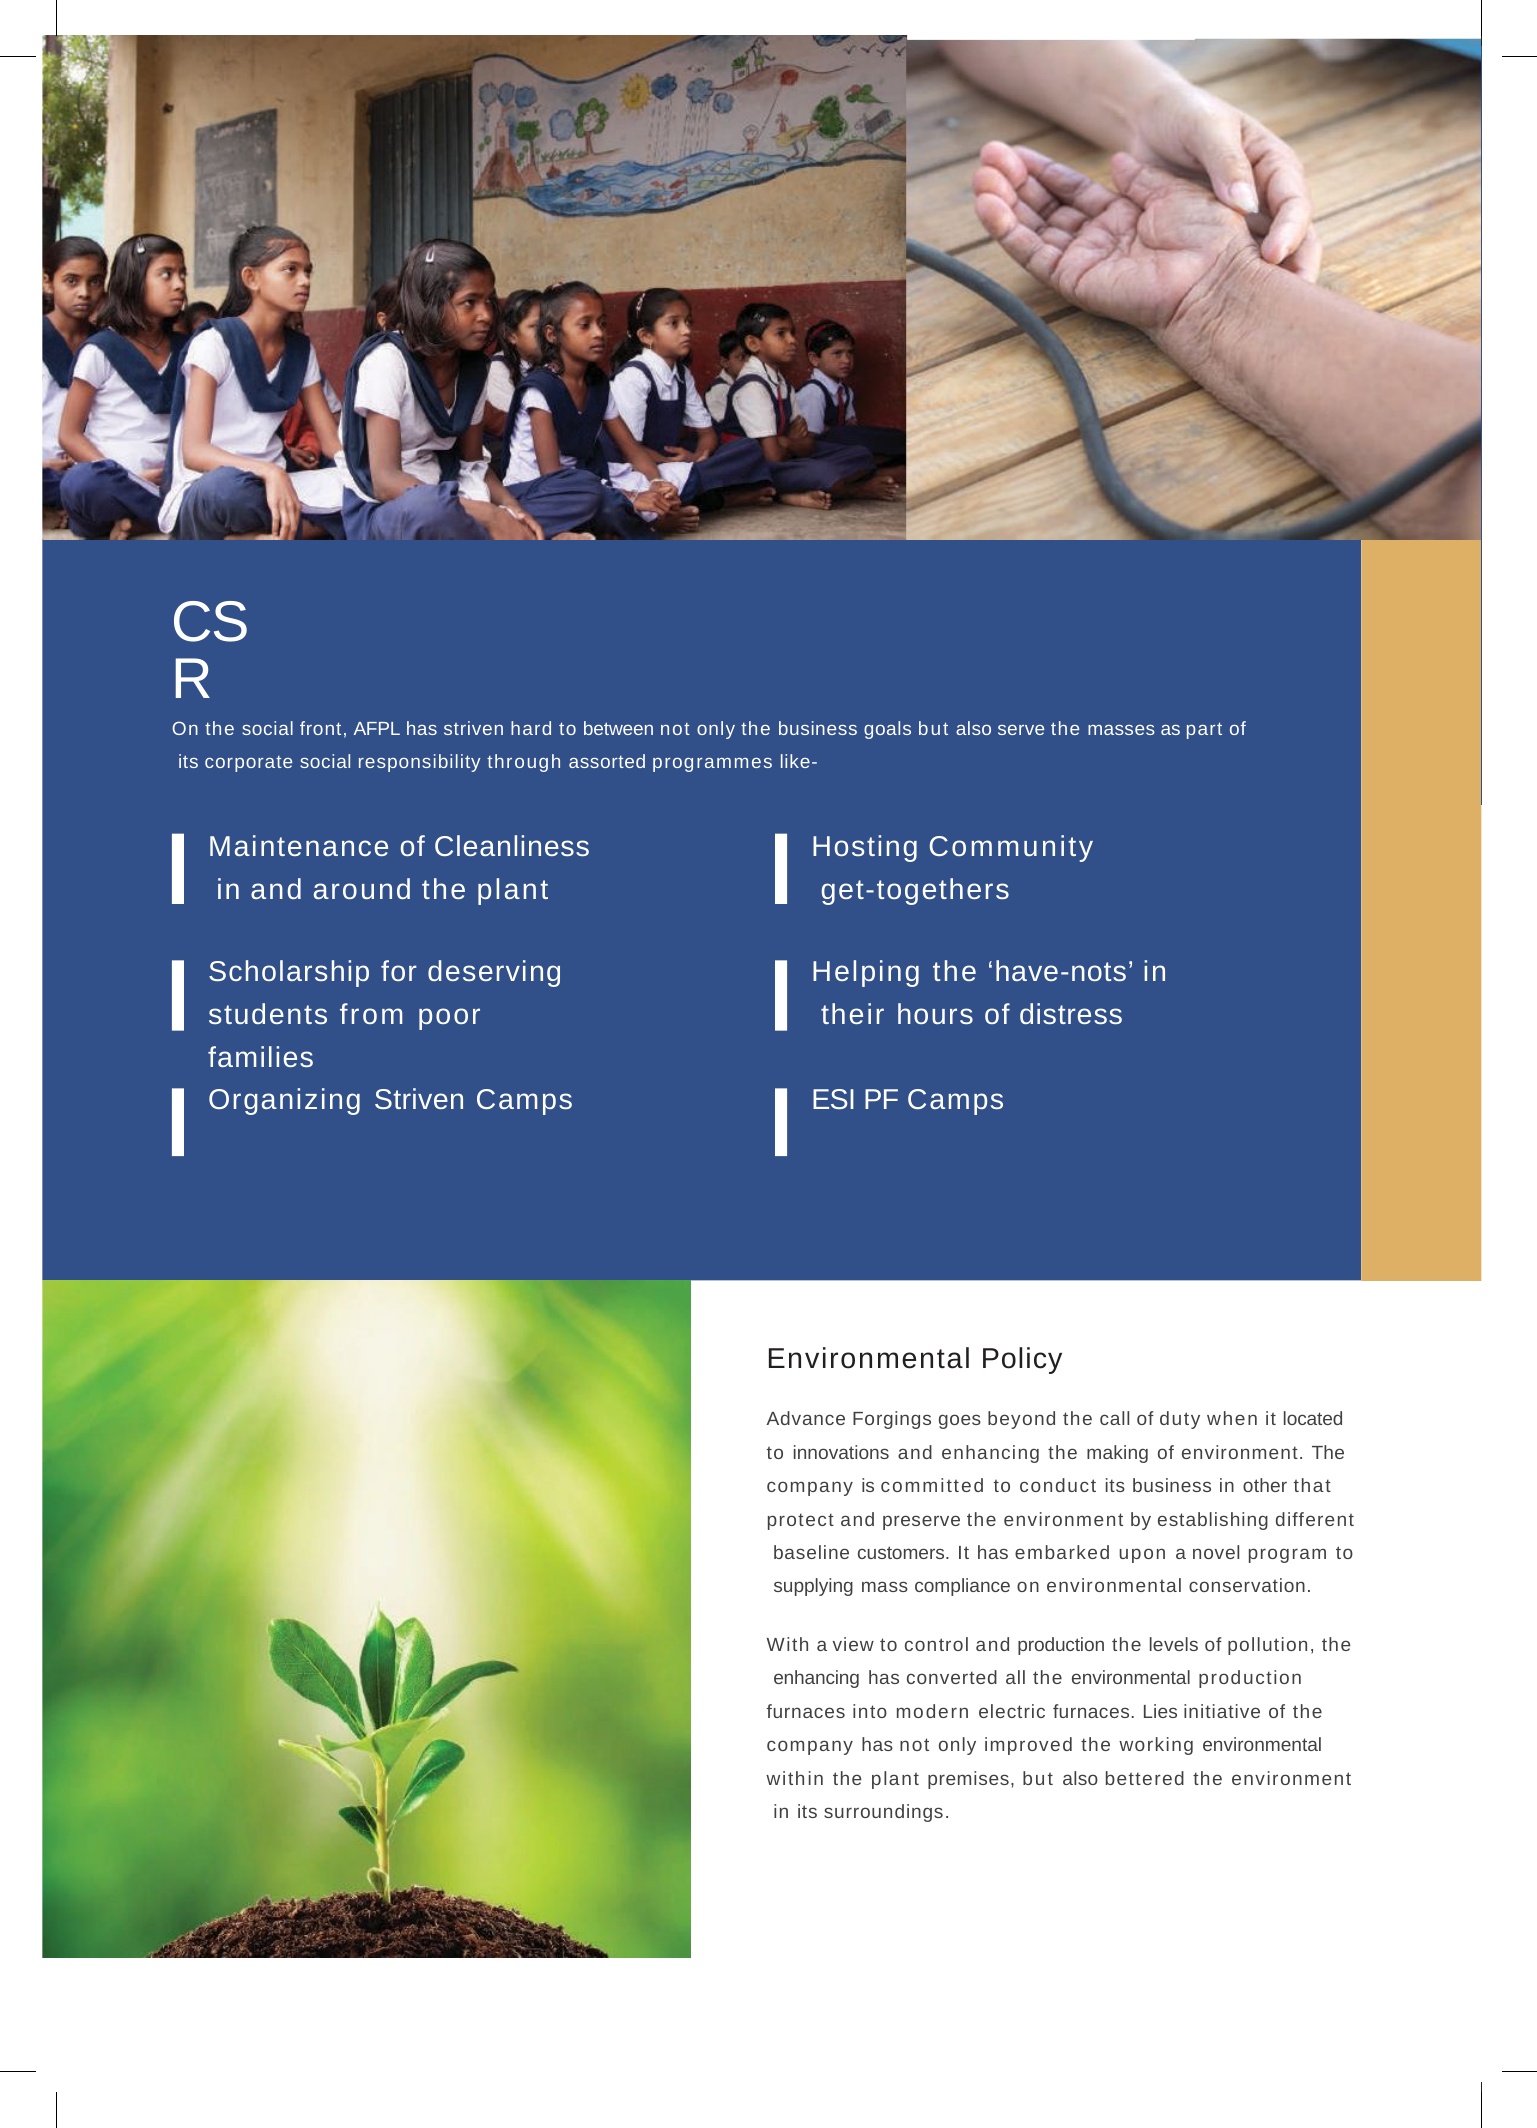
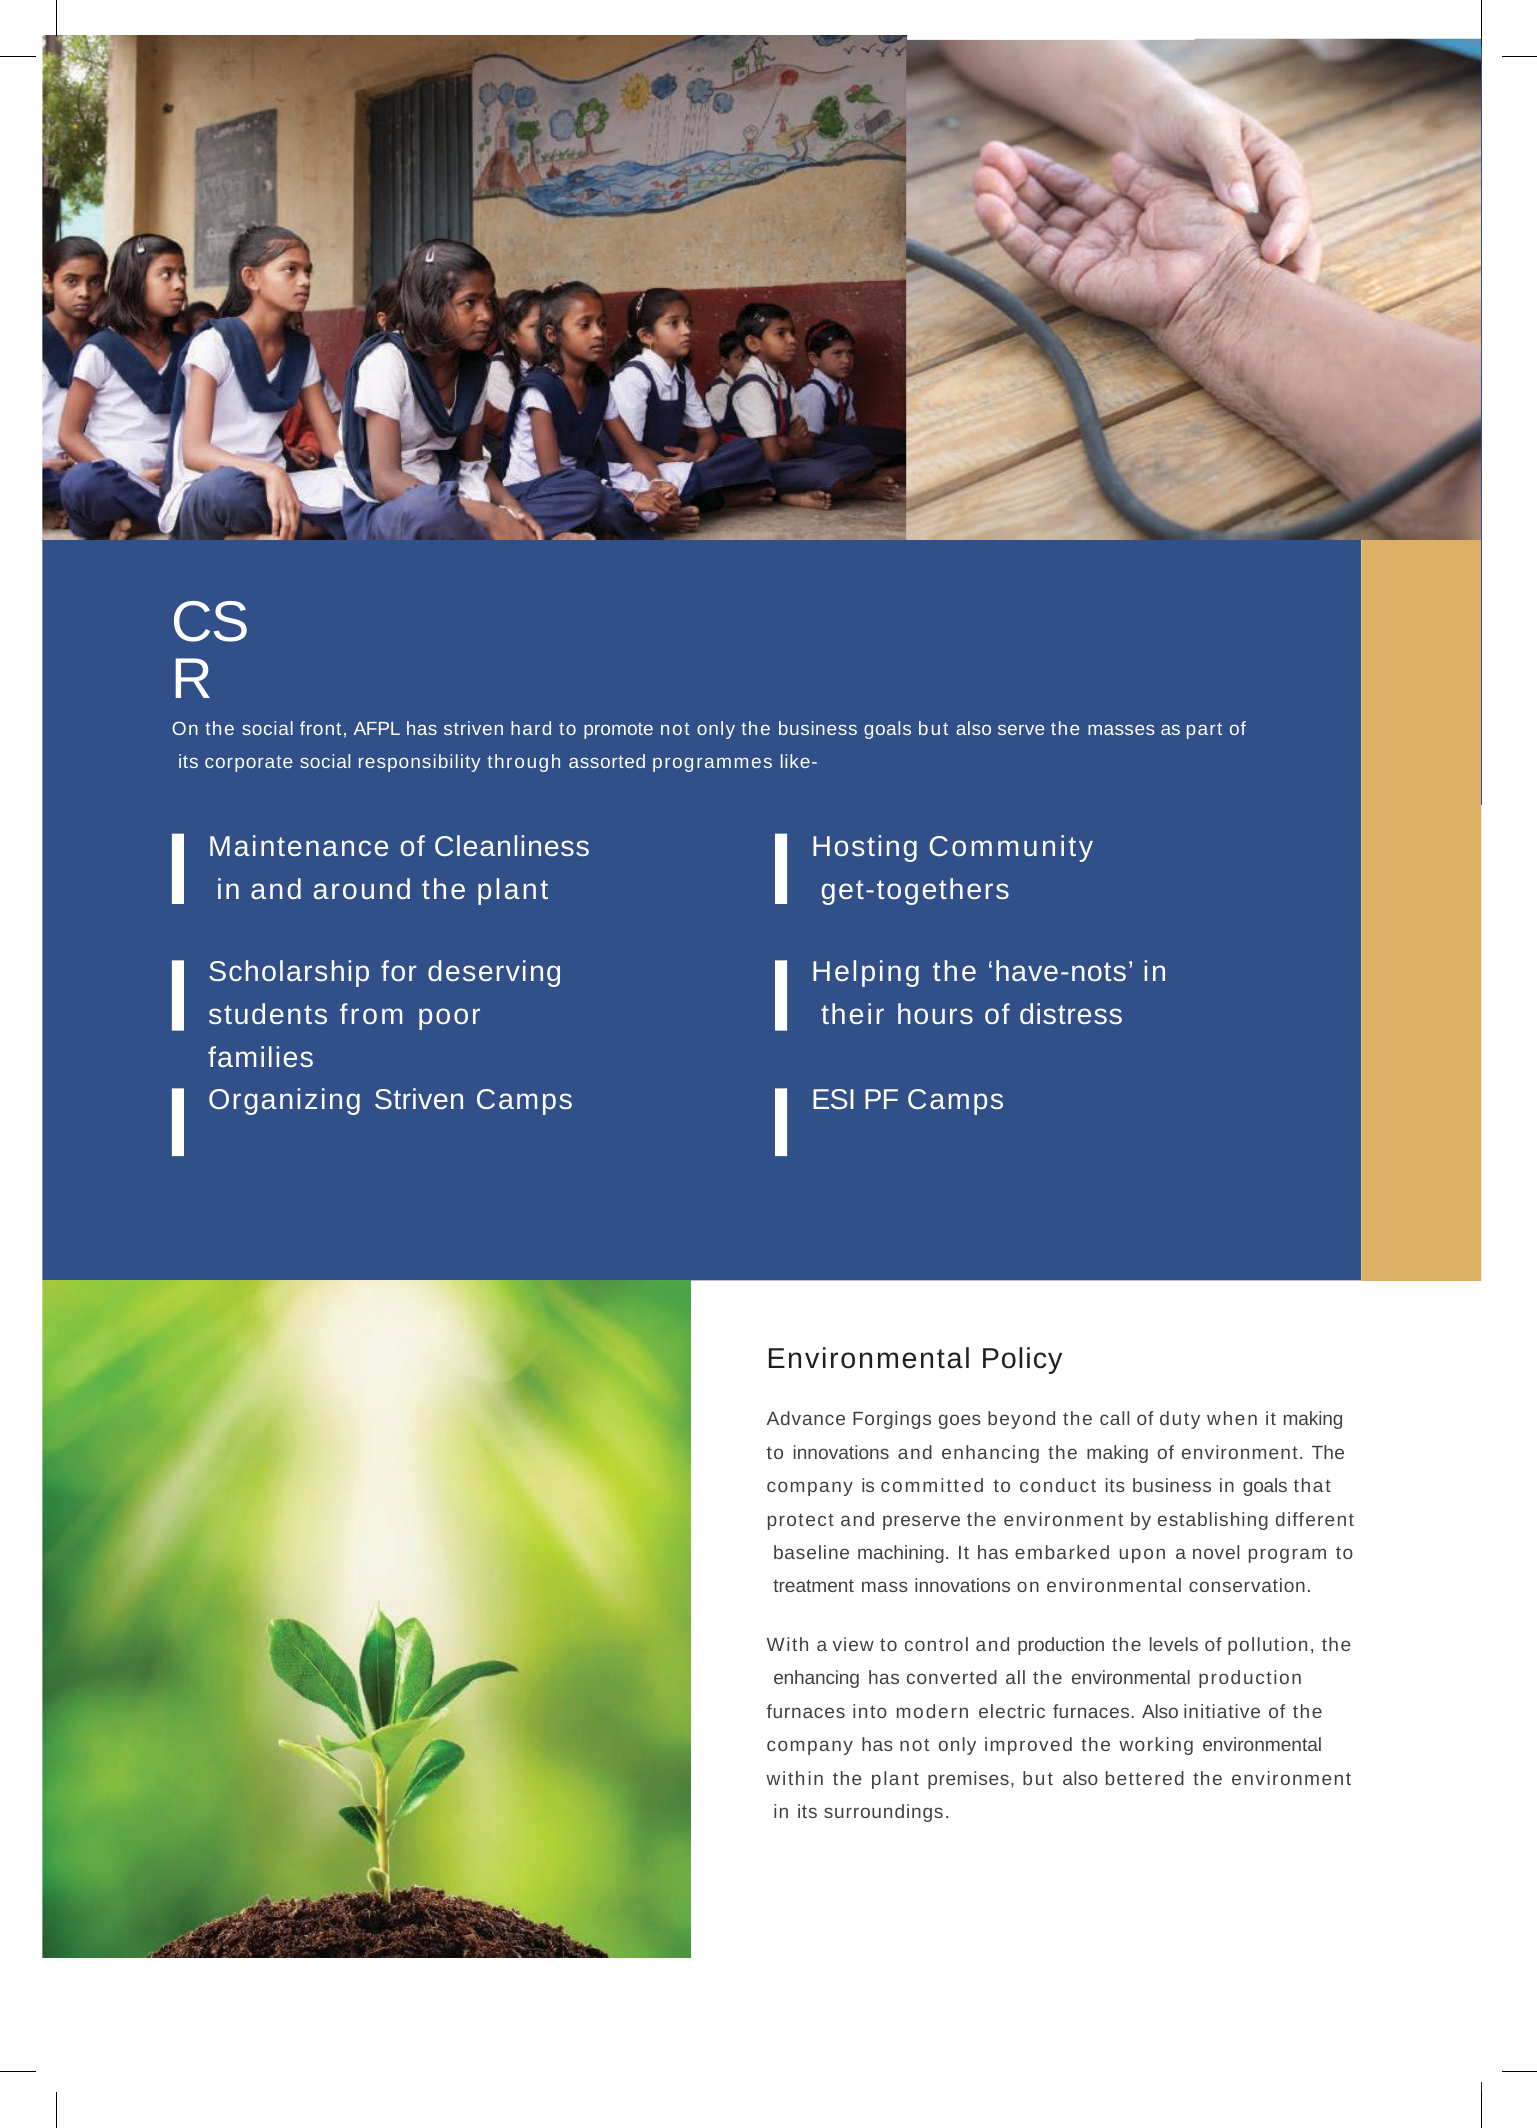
between: between -> promote (618, 729)
it located: located -> making (1313, 1420)
in other: other -> goals (1265, 1487)
customers: customers -> machining (904, 1553)
supplying: supplying -> treatment (814, 1587)
mass compliance: compliance -> innovations (963, 1587)
furnaces Lies: Lies -> Also (1160, 1712)
